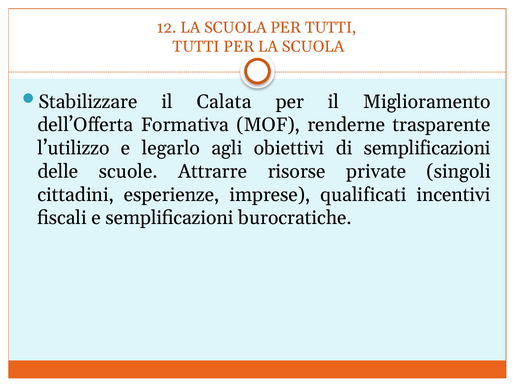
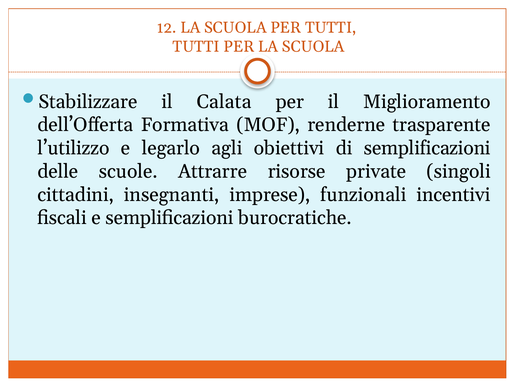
esperienze: esperienze -> insegnanti (172, 194)
qualificati: qualificati -> funzionali (363, 194)
